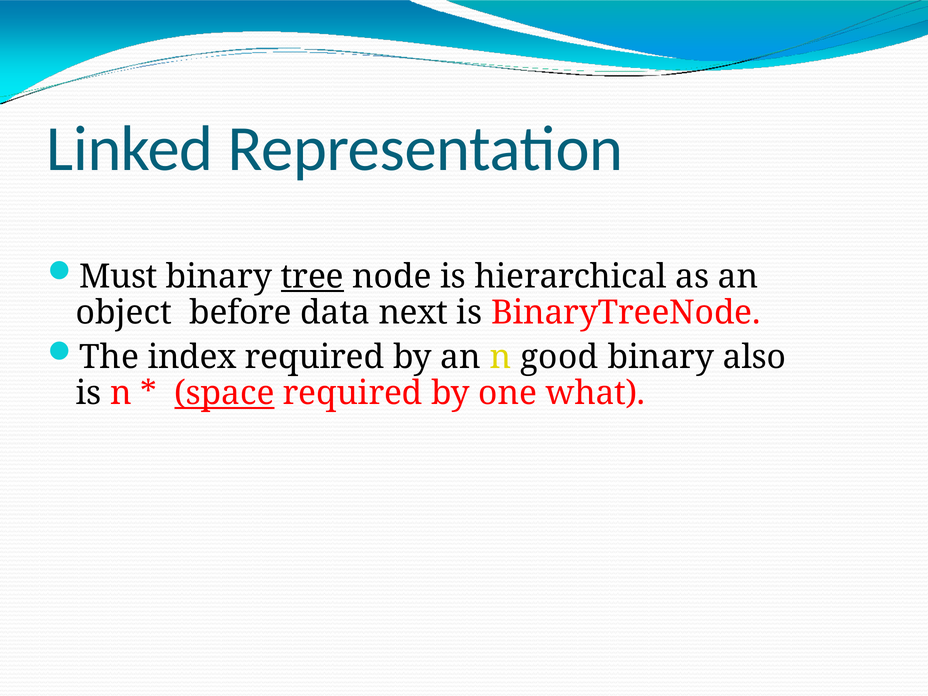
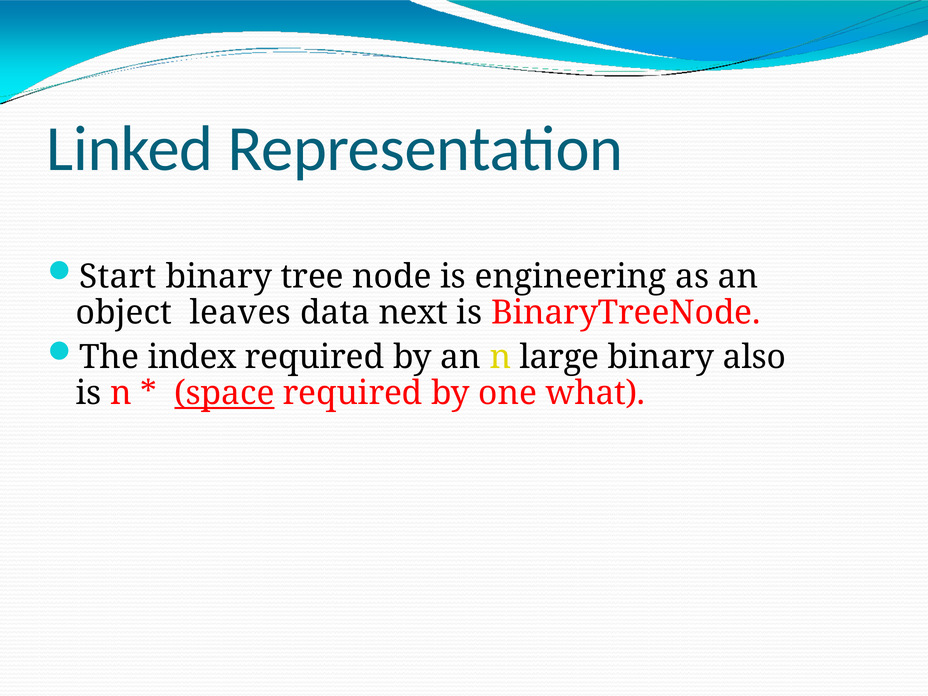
Must: Must -> Start (118, 277)
tree underline: present -> none (312, 277)
hierarchical: hierarchical -> engineering (571, 277)
before: before -> leaves (240, 313)
good: good -> large (560, 357)
